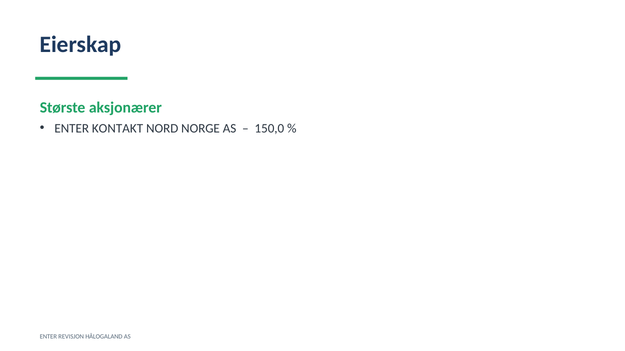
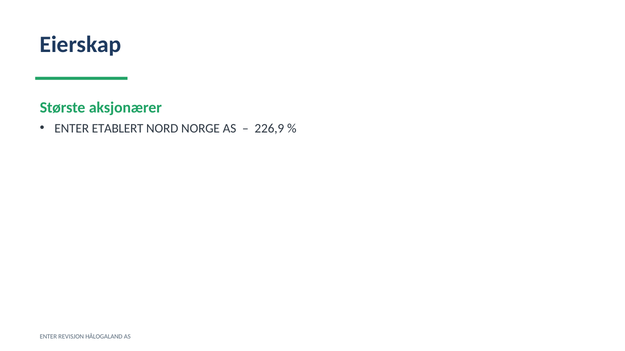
KONTAKT: KONTAKT -> ETABLERT (118, 129)
150,0: 150,0 -> 226,9 (269, 129)
